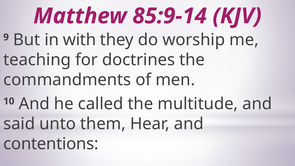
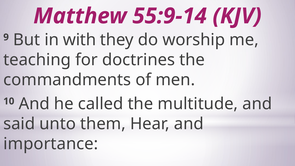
85:9-14: 85:9-14 -> 55:9-14 (170, 16)
contentions: contentions -> importance (51, 144)
